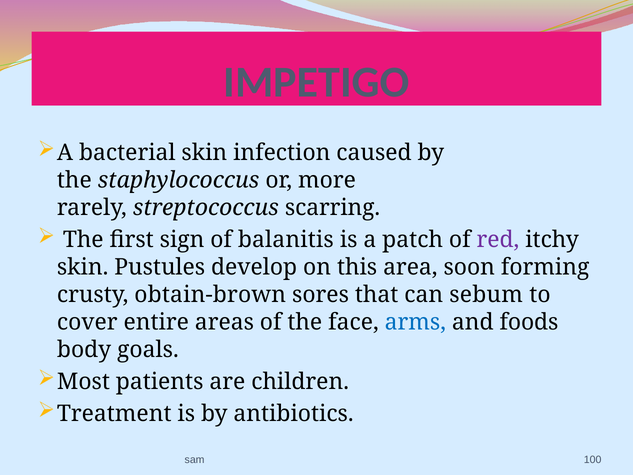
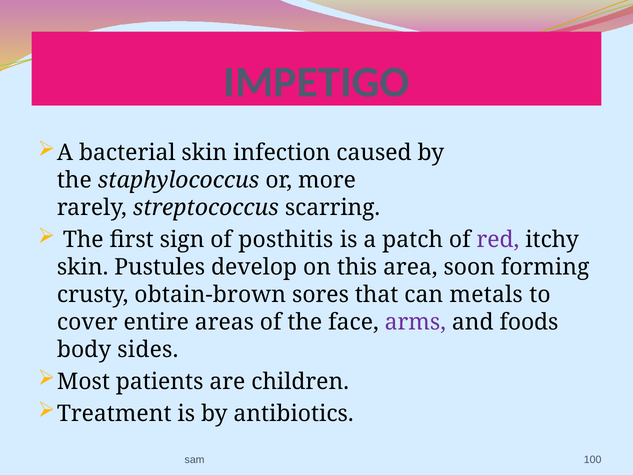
balanitis: balanitis -> posthitis (286, 240)
sebum: sebum -> metals (486, 294)
arms colour: blue -> purple (415, 322)
goals: goals -> sides (148, 349)
